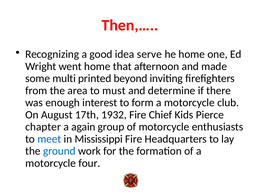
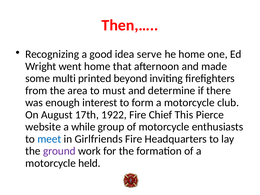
1932: 1932 -> 1922 (114, 115)
Kids: Kids -> This (184, 115)
chapter: chapter -> website (43, 127)
again: again -> while (83, 127)
Mississippi: Mississippi -> Girlfriends (99, 139)
ground colour: blue -> purple (59, 151)
four: four -> held (89, 163)
